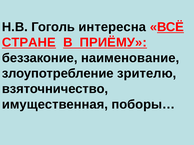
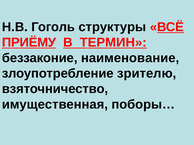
интересна: интересна -> структуры (112, 27)
СТРАНЕ: СТРАНЕ -> ПРИЁМУ (29, 43)
ПРИЁМУ: ПРИЁМУ -> ТЕРМИН (113, 43)
